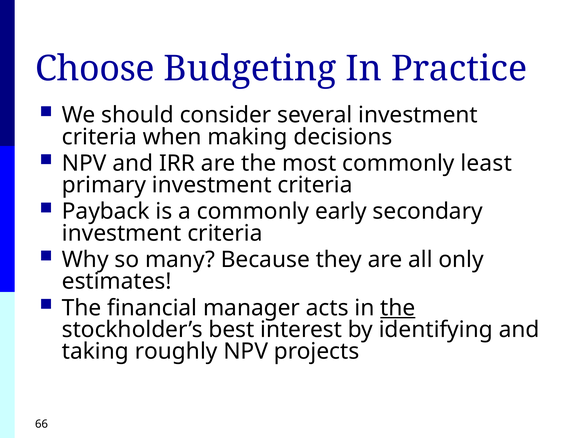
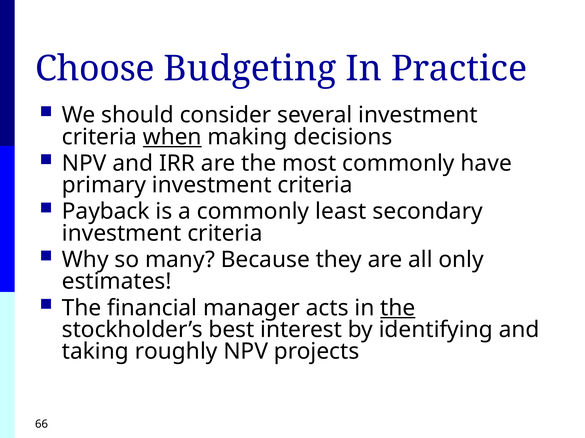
when underline: none -> present (172, 137)
least: least -> have (486, 164)
early: early -> least (341, 212)
